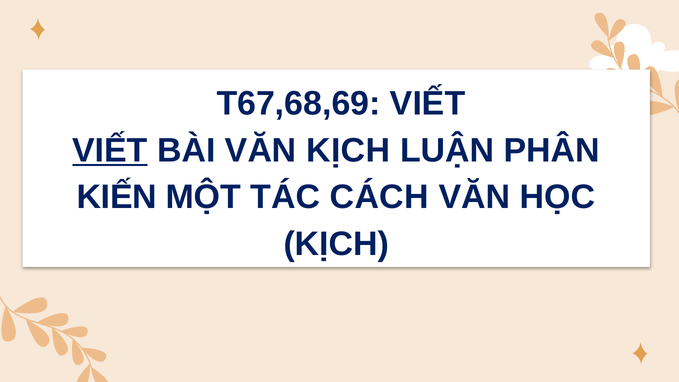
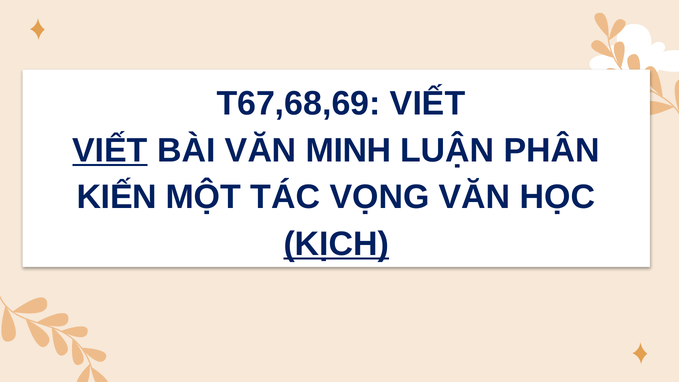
VĂN KỊCH: KỊCH -> MINH (348, 150)
CÁCH: CÁCH -> VỌNG (379, 197)
KỊCH underline: none -> present (336, 244)
